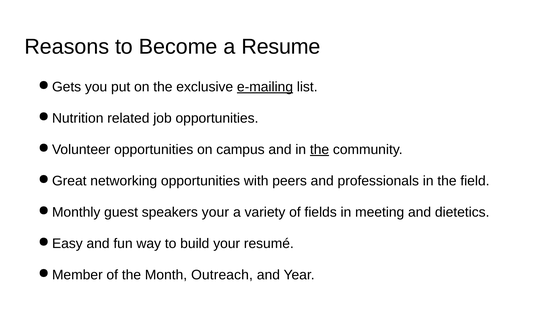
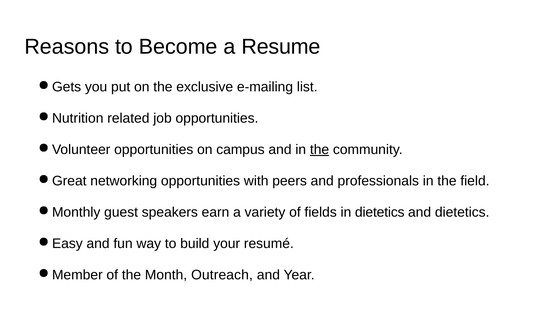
e-mailing underline: present -> none (265, 87)
speakers your: your -> earn (215, 212)
in meeting: meeting -> dietetics (380, 212)
